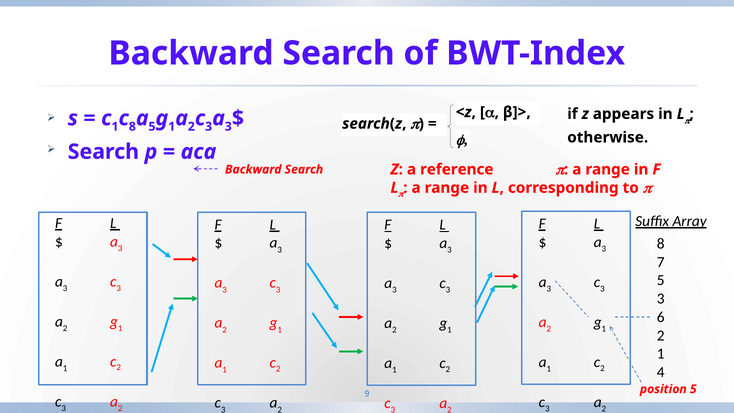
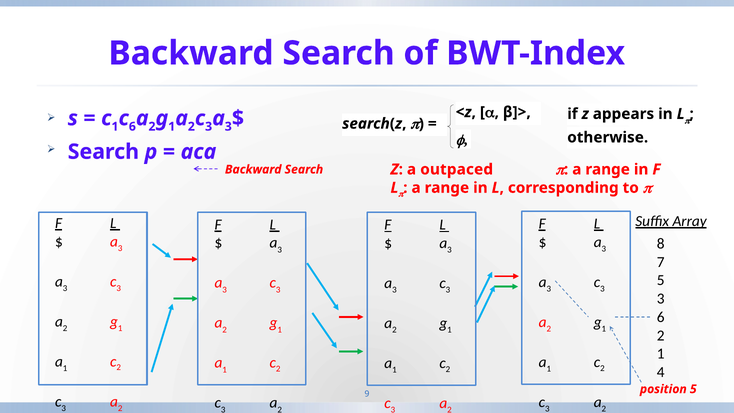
8: 8 -> 6 (132, 127)
5: 5 -> 2 (152, 127)
reference: reference -> outpaced (457, 169)
